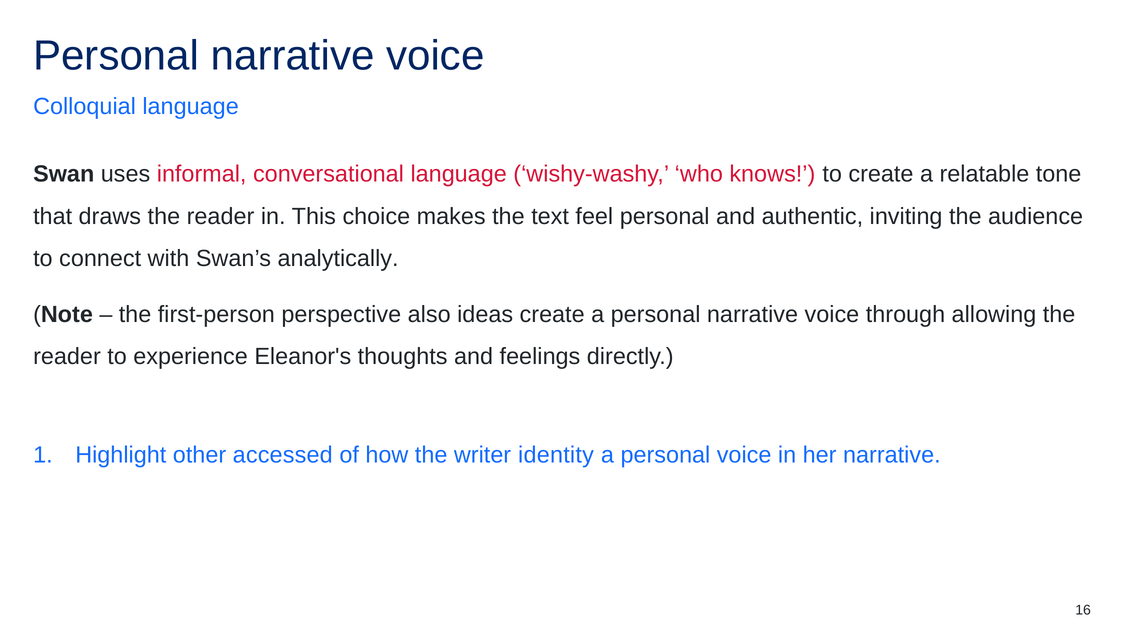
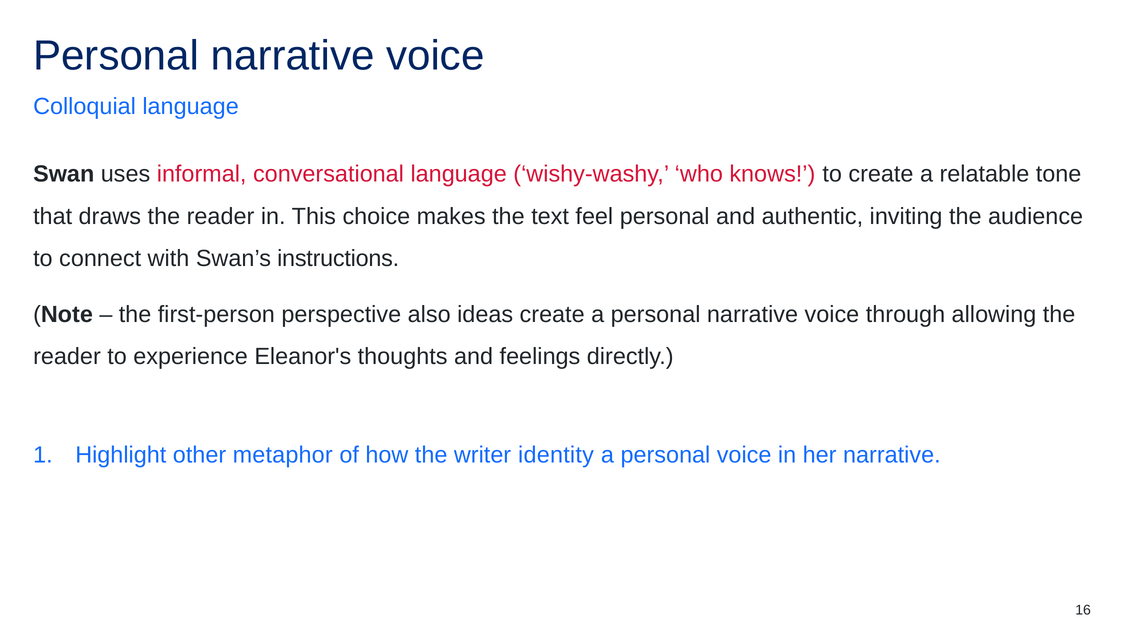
analytically: analytically -> instructions (338, 258)
accessed: accessed -> metaphor (283, 455)
